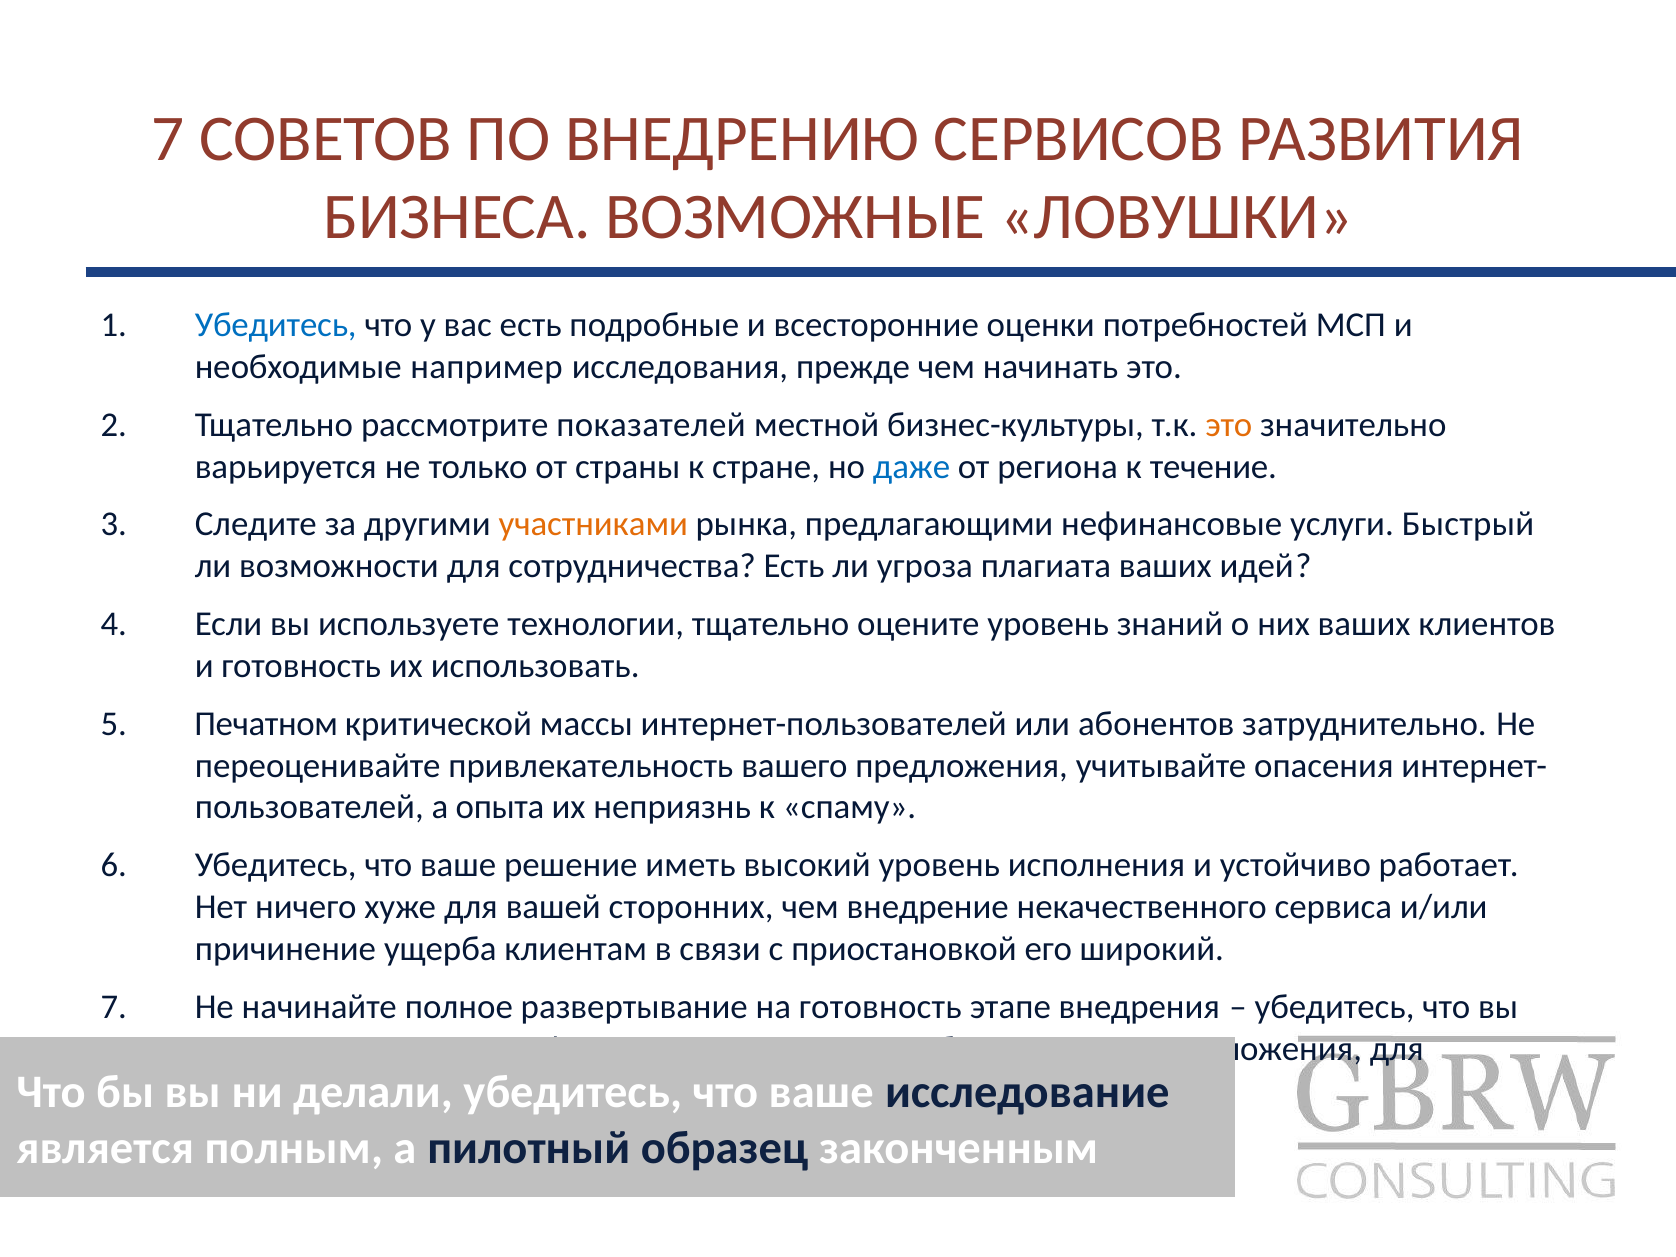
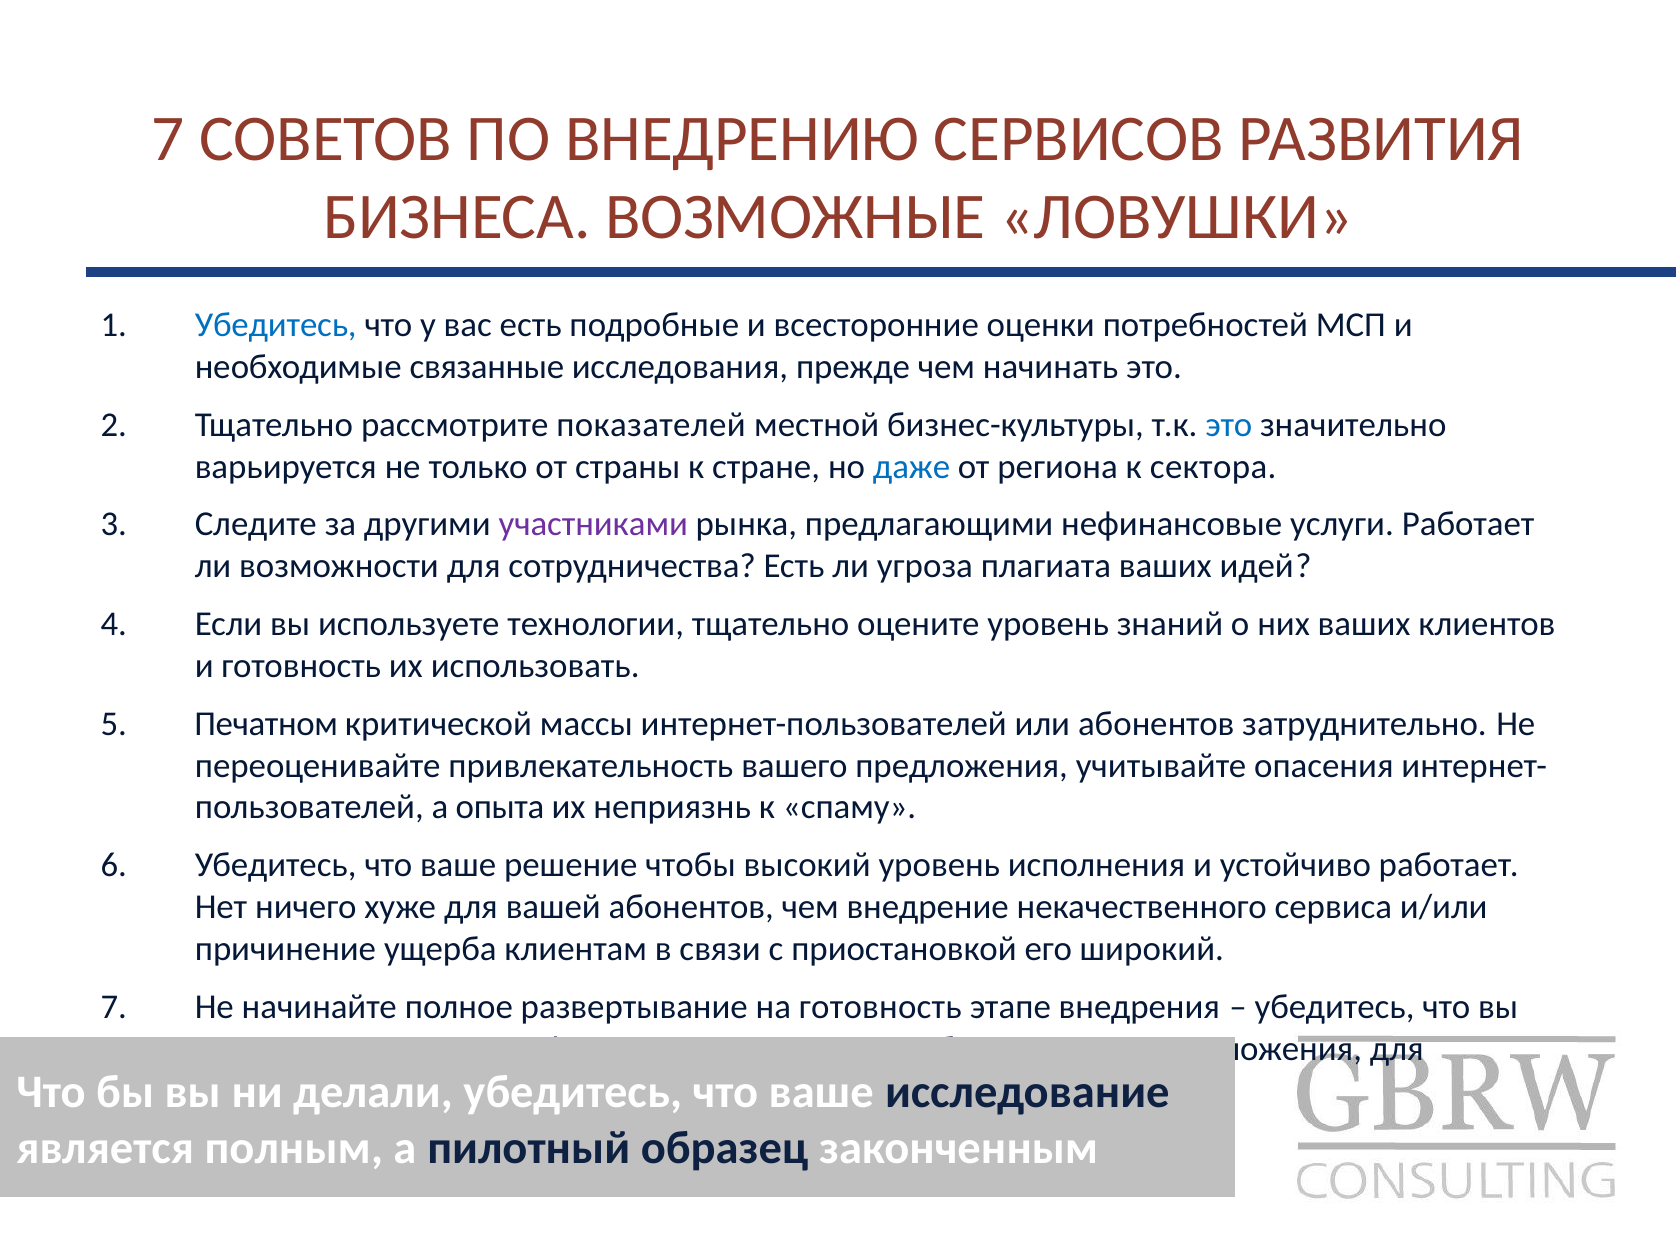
например: например -> связанные (487, 367)
это colour: orange -> blue (1229, 425)
течение: течение -> сектора (1213, 467)
участниками colour: orange -> purple (593, 524)
услуги Быстрый: Быстрый -> Работает (1468, 524)
иметь: иметь -> чтобы (691, 865)
вашей сторонних: сторонних -> абонентов (691, 907)
